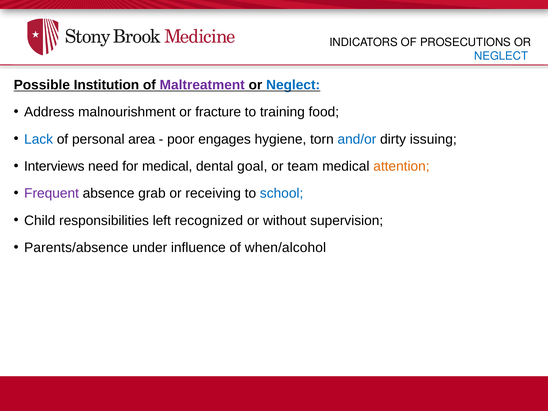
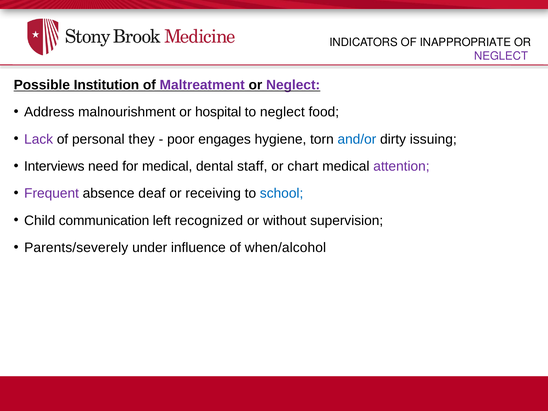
PROSECUTIONS: PROSECUTIONS -> INAPPROPRIATE (465, 42)
NEGLECT colour: blue -> purple (501, 56)
Neglect colour: blue -> purple (293, 85)
fracture: fracture -> hospital (218, 112)
to training: training -> neglect (282, 112)
Lack colour: blue -> purple (39, 139)
area: area -> they (142, 139)
goal: goal -> staff (252, 166)
team: team -> chart (303, 166)
attention colour: orange -> purple (401, 166)
grab: grab -> deaf (152, 193)
responsibilities: responsibilities -> communication (104, 220)
Parents/absence: Parents/absence -> Parents/severely (76, 248)
